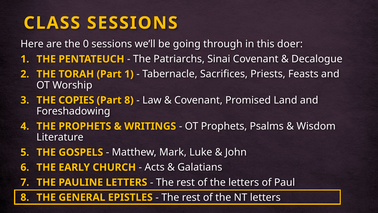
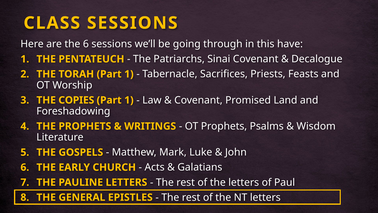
the 0: 0 -> 6 (86, 44)
doer: doer -> have (290, 44)
8: 8 -> 1 (129, 100)
